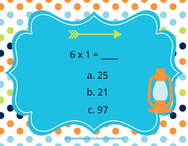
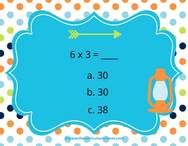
1: 1 -> 3 (88, 55)
a 25: 25 -> 30 (103, 75)
b 21: 21 -> 30 (103, 92)
97: 97 -> 38 (103, 110)
